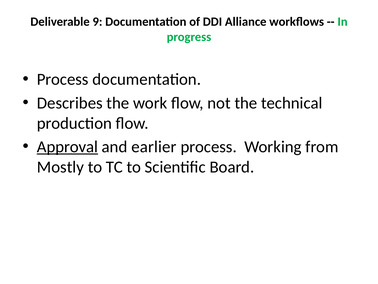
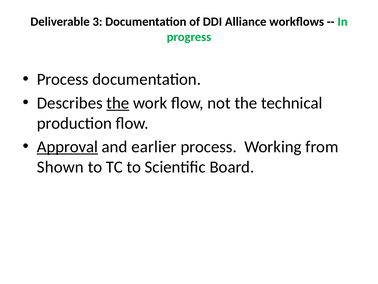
9: 9 -> 3 (97, 22)
the underline: none -> present (118, 103)
Mostly: Mostly -> Shown (60, 167)
